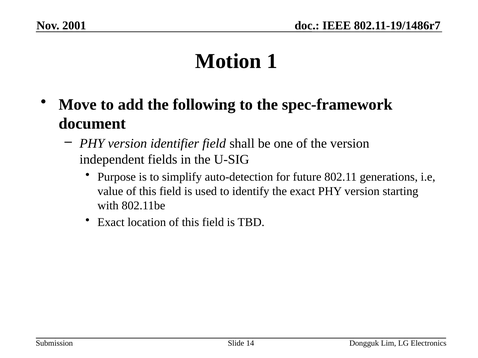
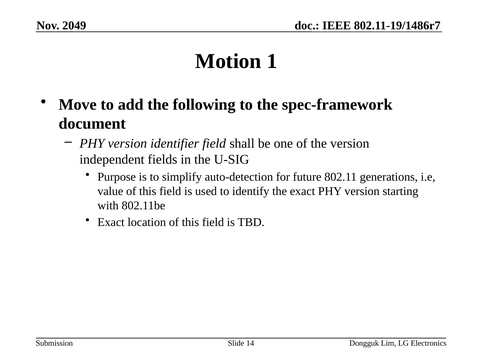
2001: 2001 -> 2049 (74, 26)
